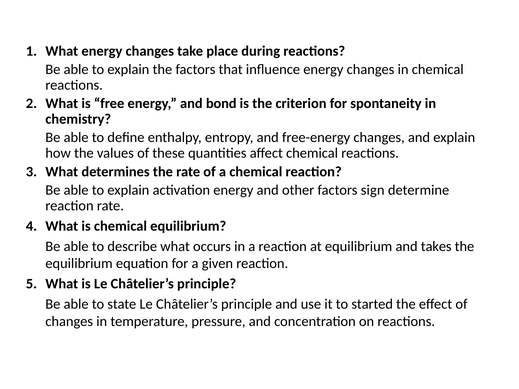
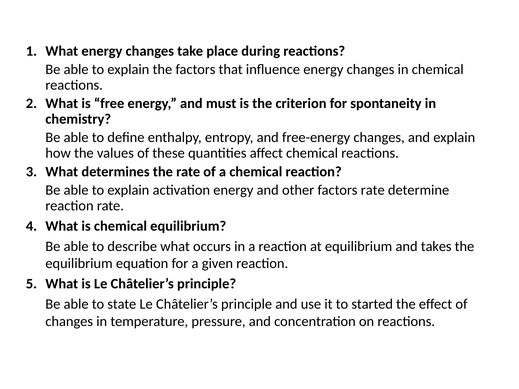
bond: bond -> must (221, 104)
factors sign: sign -> rate (373, 190)
